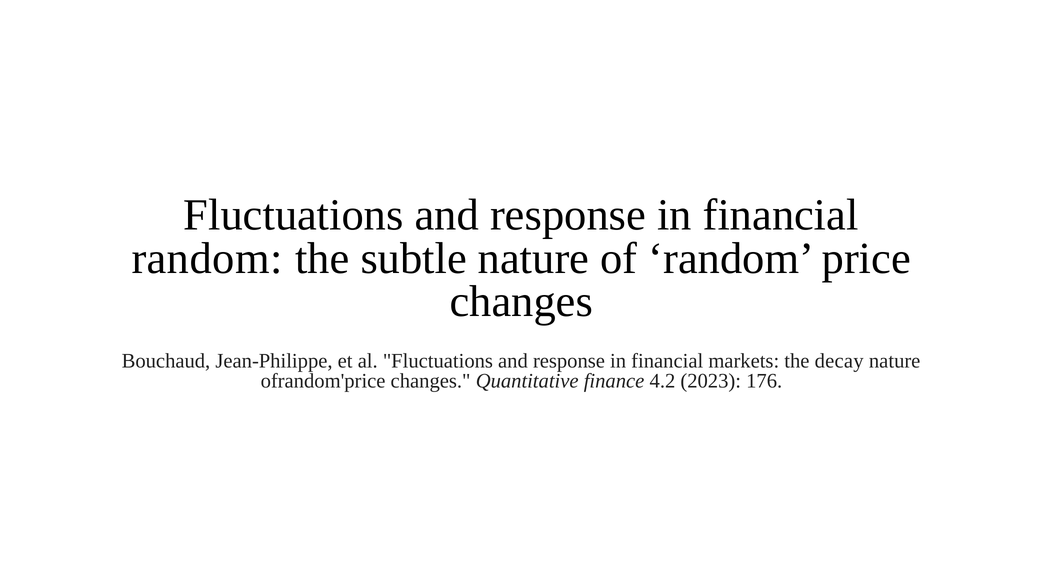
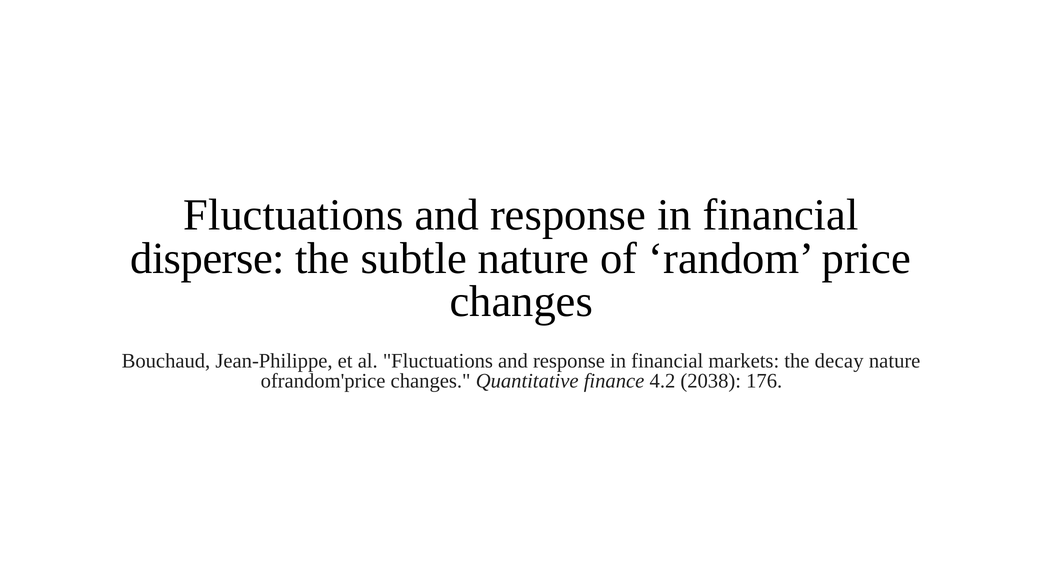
random: random -> disperse (207, 258)
2023: 2023 -> 2038 (711, 381)
